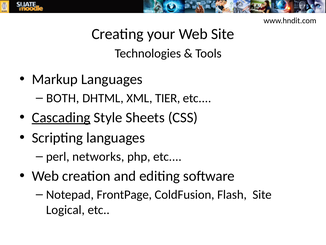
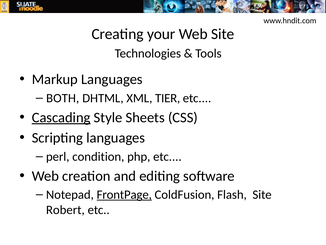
networks: networks -> condition (98, 156)
FrontPage underline: none -> present (124, 194)
Logical: Logical -> Robert (65, 210)
